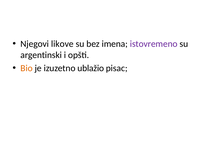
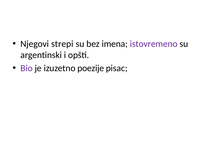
likove: likove -> strepi (62, 44)
Bio colour: orange -> purple (27, 68)
ublažio: ublažio -> poezije (91, 68)
